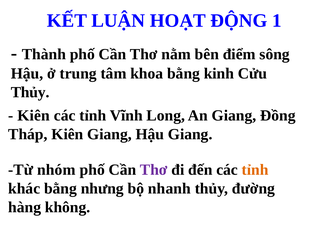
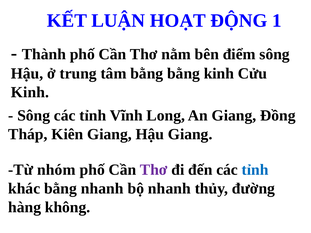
tâm khoa: khoa -> bằng (147, 74)
Thủy: Thủy -> Kinh (30, 92)
Kiên: Kiên -> Sông (34, 116)
tỉnh colour: orange -> blue (255, 170)
bằng nhưng: nhưng -> nhanh (102, 189)
